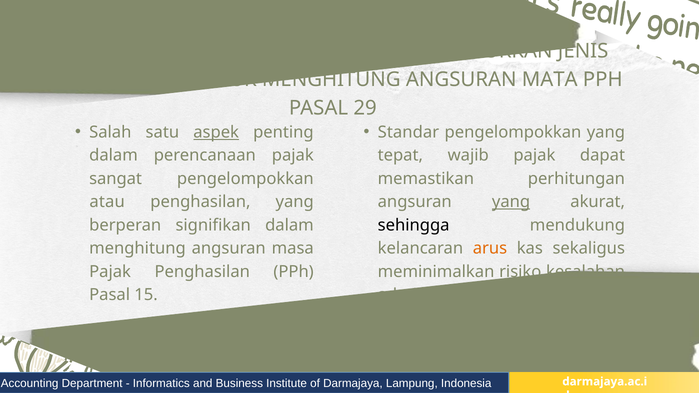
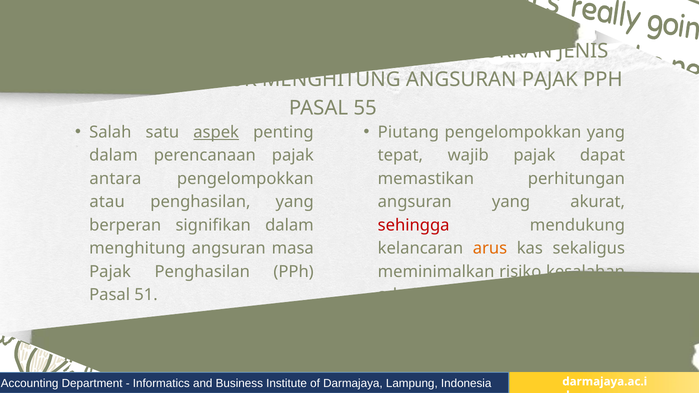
ANGSURAN MATA: MATA -> PAJAK (550, 79)
29: 29 -> 55 (365, 108)
Standar: Standar -> Piutang (408, 132)
sangat: sangat -> antara (115, 179)
yang underline: present -> none (511, 202)
sehingga colour: black -> red (414, 225)
15: 15 -> 51 (146, 295)
